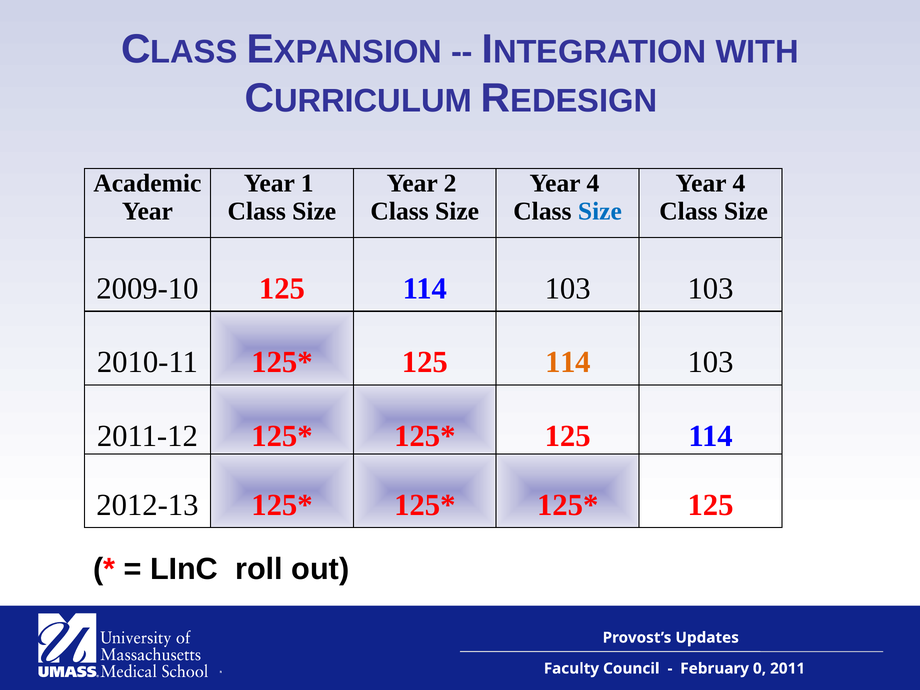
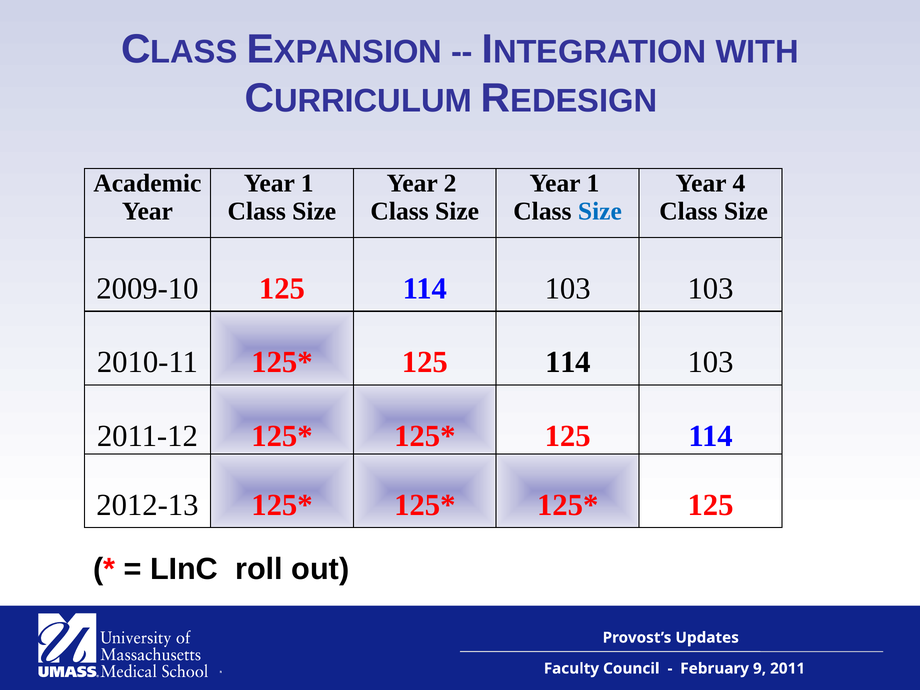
4: 4 -> 1 (593, 183)
114 colour: orange -> black (568, 362)
0: 0 -> 9 (760, 669)
